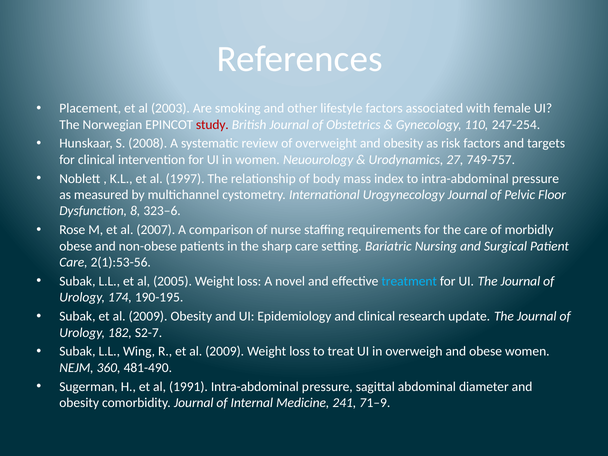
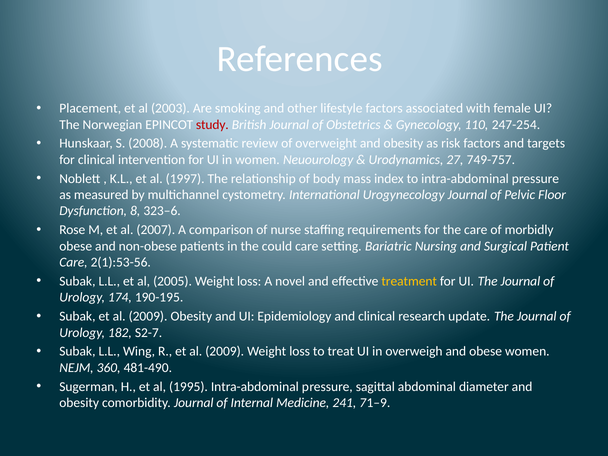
sharp: sharp -> could (277, 246)
treatment colour: light blue -> yellow (409, 281)
1991: 1991 -> 1995 (188, 387)
